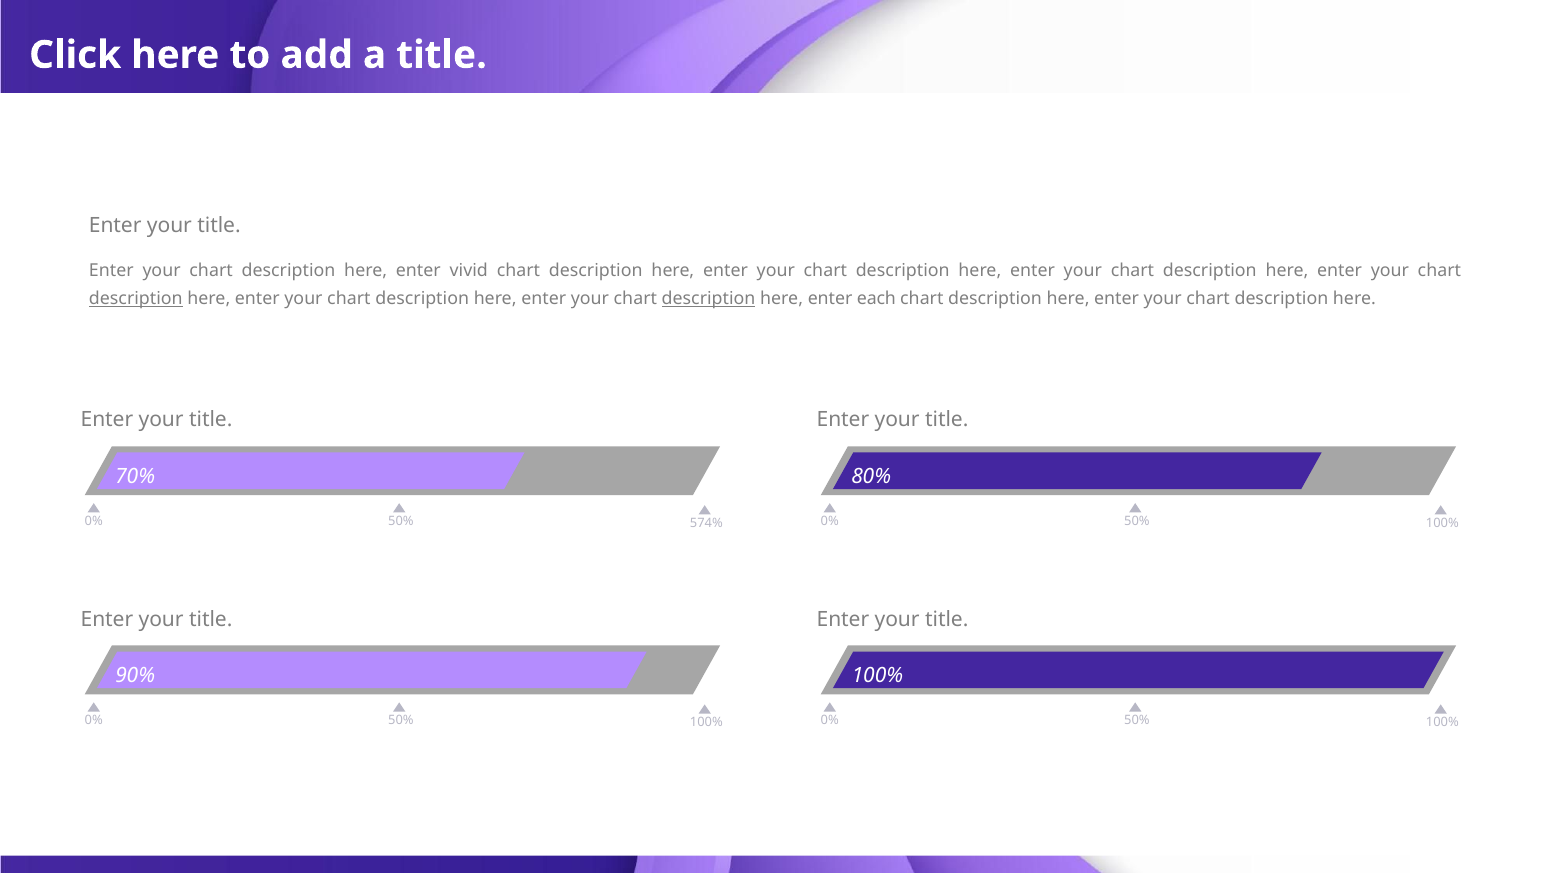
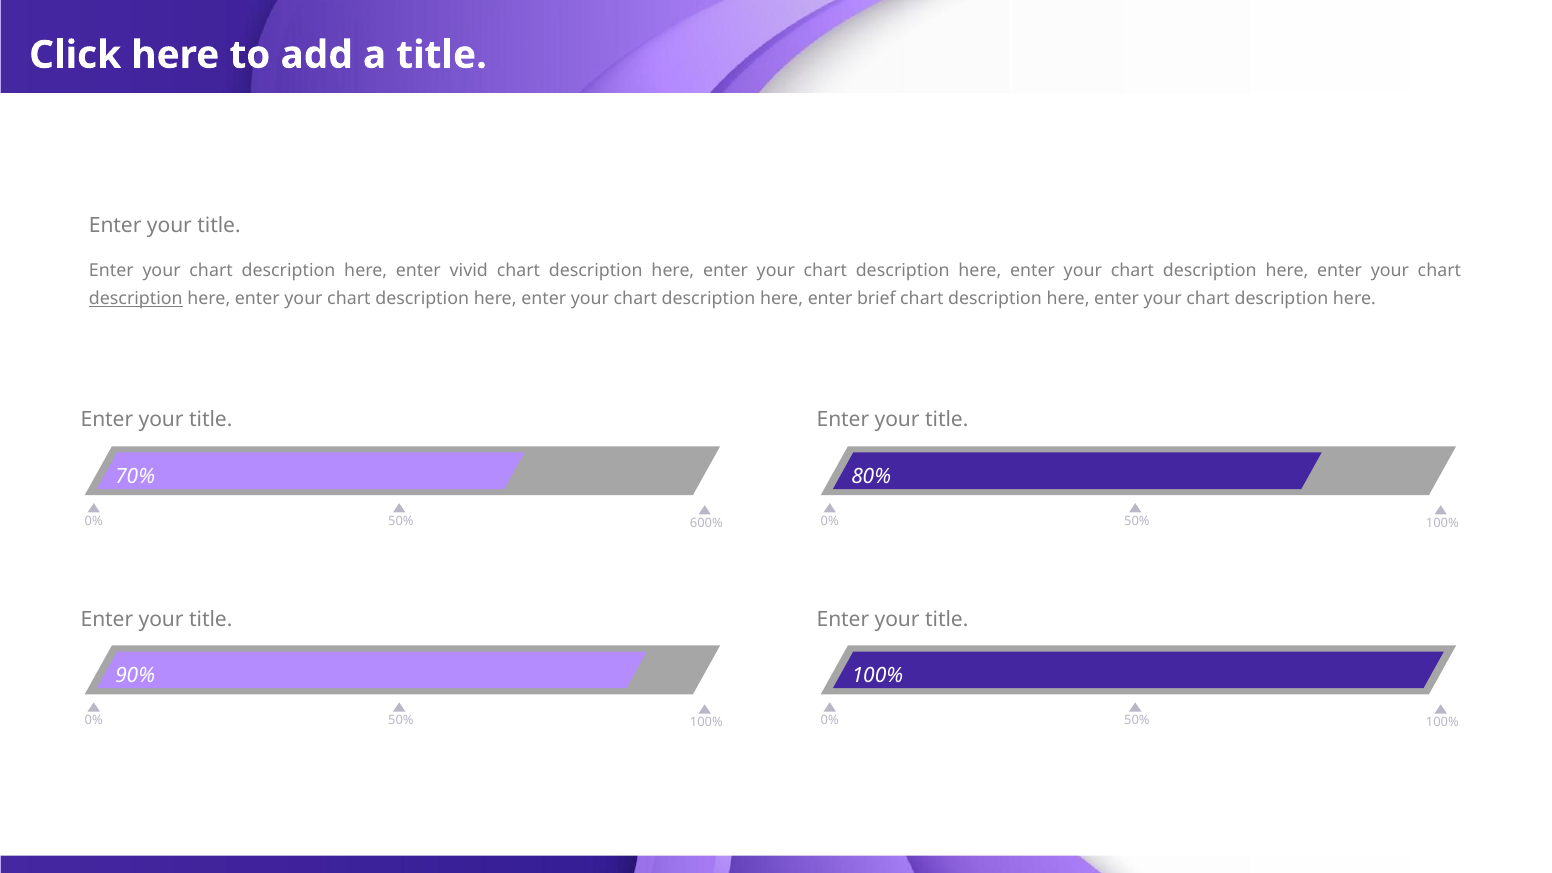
description underline: present -> none (709, 299)
each: each -> brief (876, 299)
574%: 574% -> 600% (706, 523)
